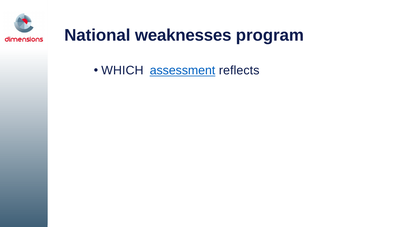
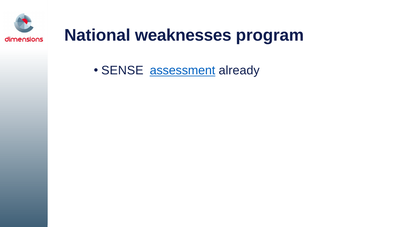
WHICH: WHICH -> SENSE (122, 70)
reflects: reflects -> already (239, 70)
